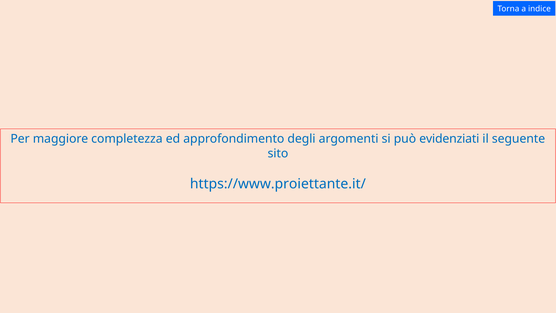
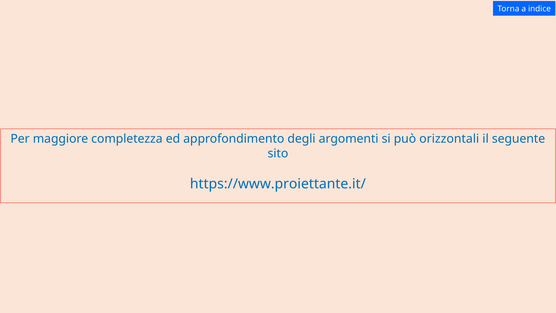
evidenziati: evidenziati -> orizzontali (449, 139)
